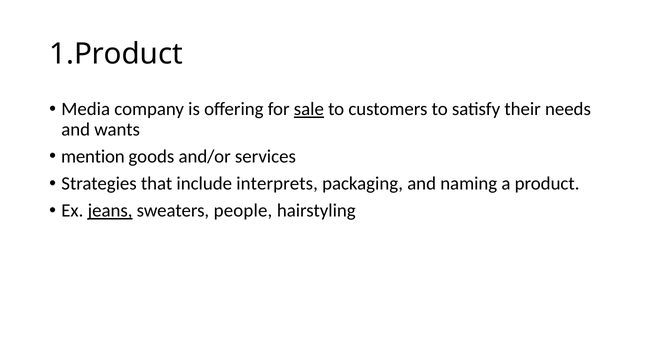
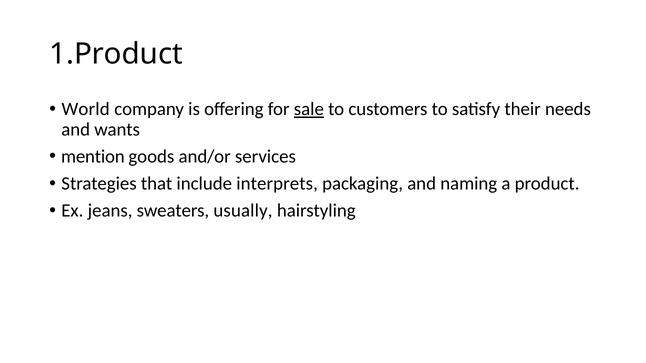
Media: Media -> World (86, 109)
jeans underline: present -> none (110, 211)
people: people -> usually (243, 211)
